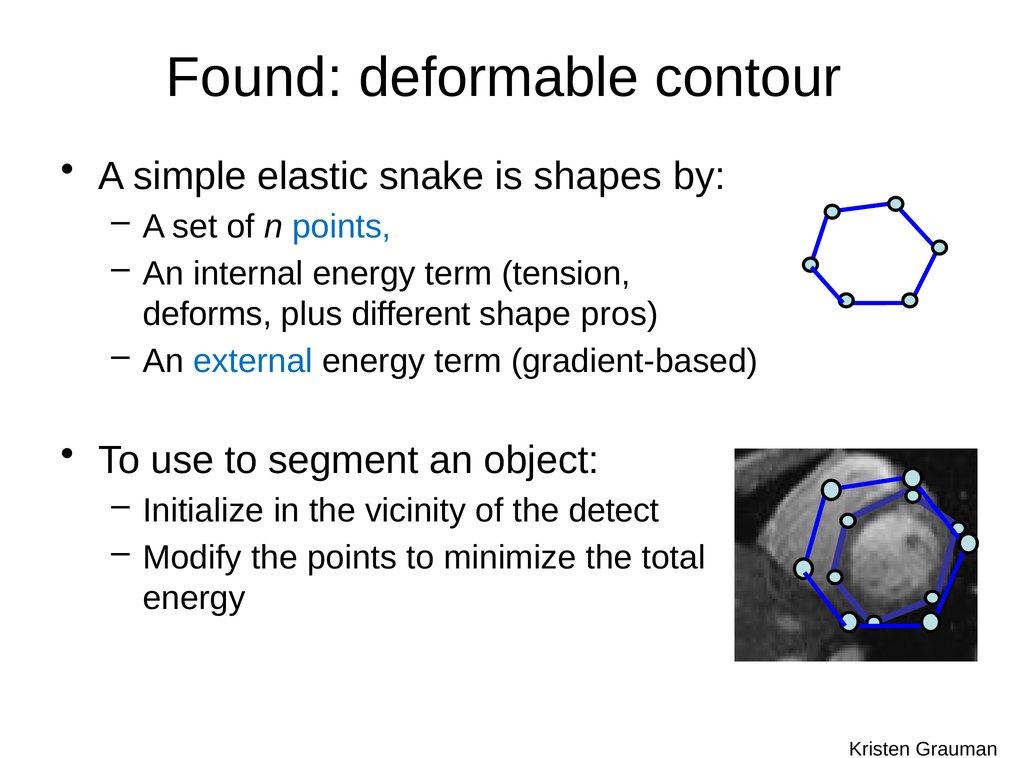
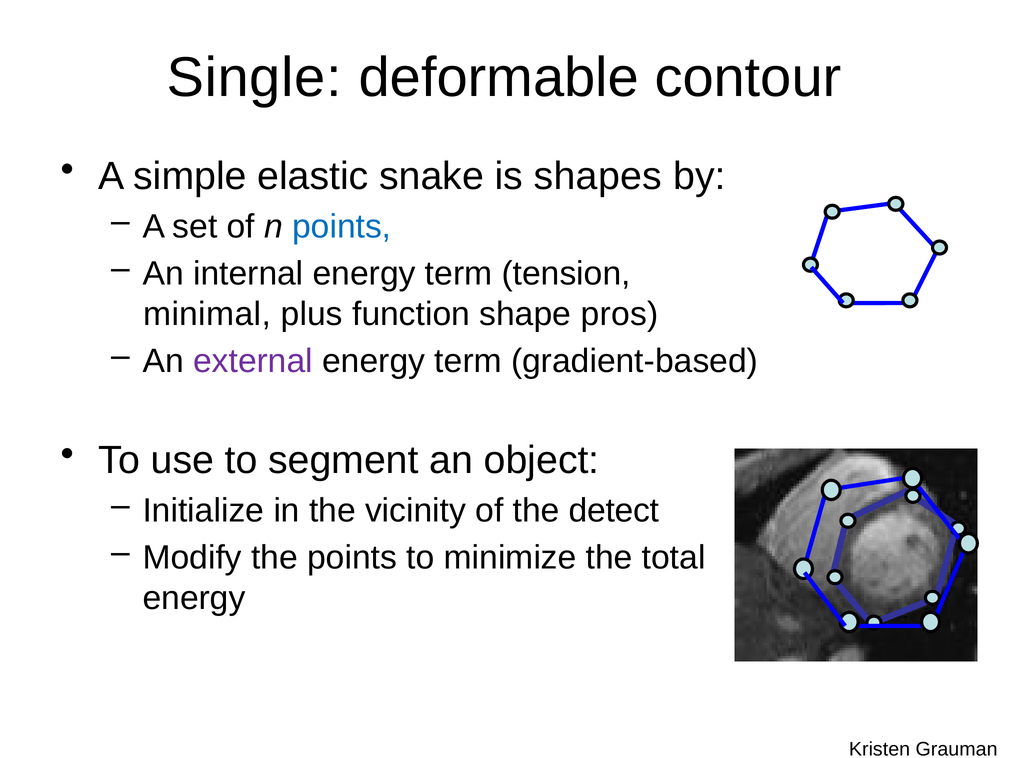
Found: Found -> Single (254, 78)
deforms: deforms -> minimal (207, 314)
different: different -> function (411, 314)
external colour: blue -> purple (253, 361)
